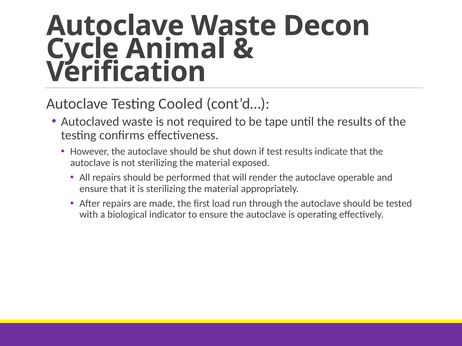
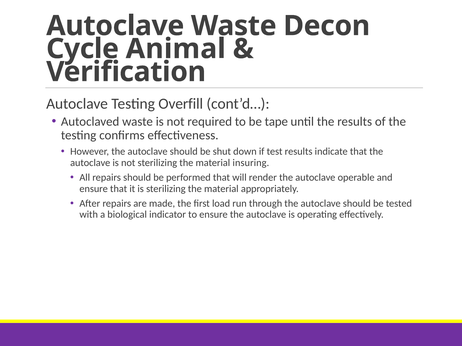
Cooled: Cooled -> Overfill (181, 104)
exposed: exposed -> insuring (251, 163)
